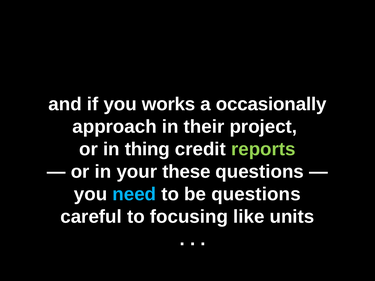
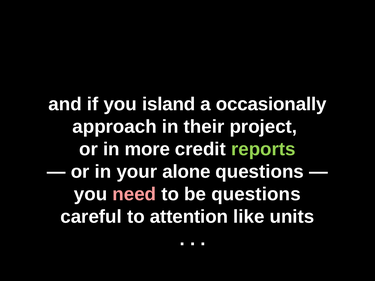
works: works -> island (169, 104)
thing: thing -> more (147, 149)
these: these -> alone (186, 172)
need colour: light blue -> pink (134, 194)
focusing: focusing -> attention (189, 217)
